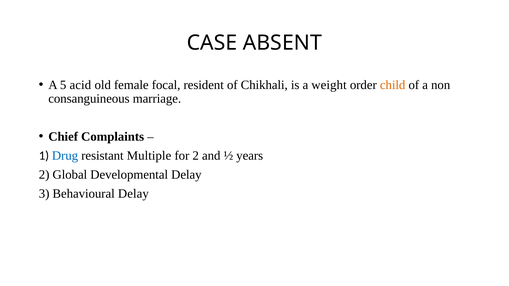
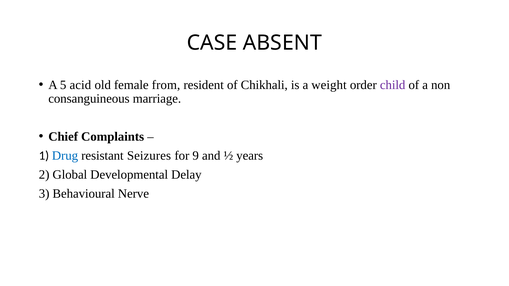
focal: focal -> from (166, 85)
child colour: orange -> purple (393, 85)
Multiple: Multiple -> Seizures (149, 156)
for 2: 2 -> 9 (196, 156)
Behavioural Delay: Delay -> Nerve (133, 194)
